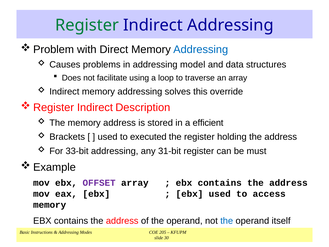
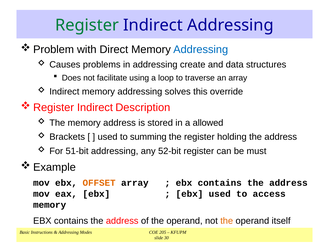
model: model -> create (193, 65)
efficient: efficient -> allowed (208, 123)
executed: executed -> summing (148, 137)
33-bit: 33-bit -> 51-bit (77, 151)
31-bit: 31-bit -> 52-bit (170, 151)
OFFSET colour: purple -> orange (99, 183)
the colour: blue -> orange (227, 221)
